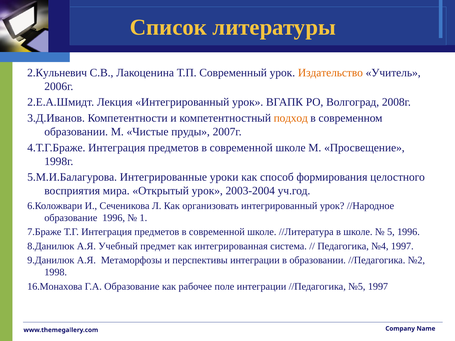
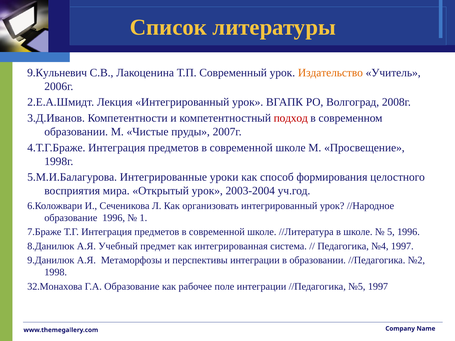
2.Кульневич: 2.Кульневич -> 9.Кульневич (57, 73)
подход colour: orange -> red (291, 118)
16.Монахова: 16.Монахова -> 32.Монахова (55, 287)
